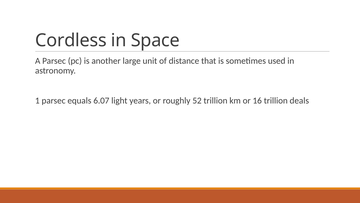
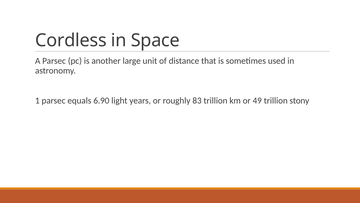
6.07: 6.07 -> 6.90 (101, 100)
52: 52 -> 83 (197, 100)
16: 16 -> 49 (257, 100)
deals: deals -> stony (299, 100)
